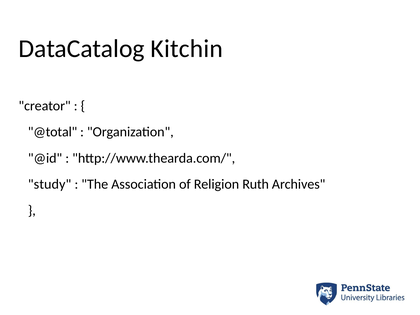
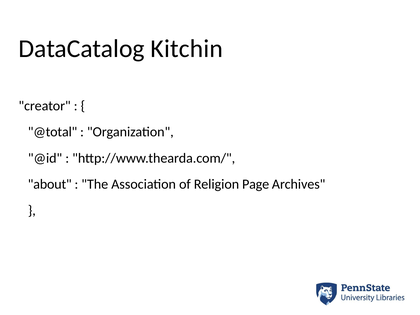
study: study -> about (50, 184)
Ruth: Ruth -> Page (256, 184)
